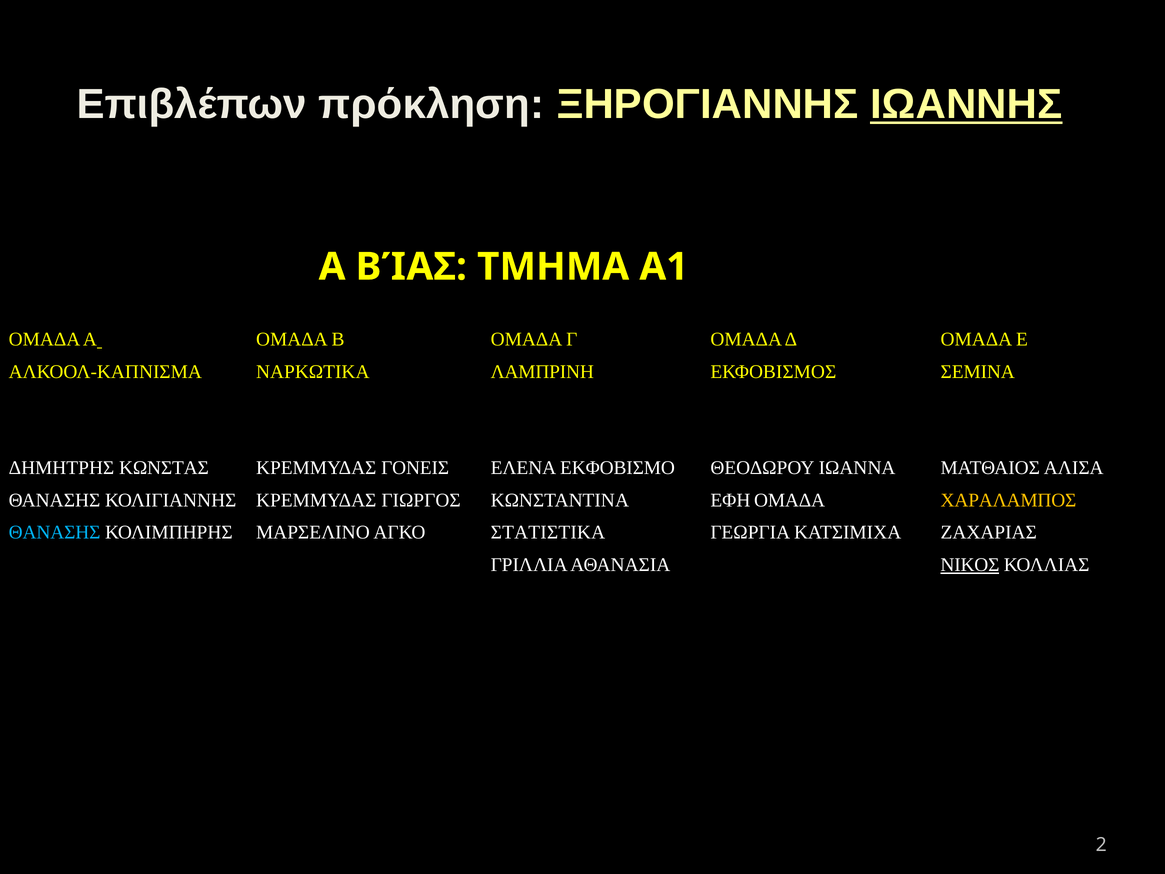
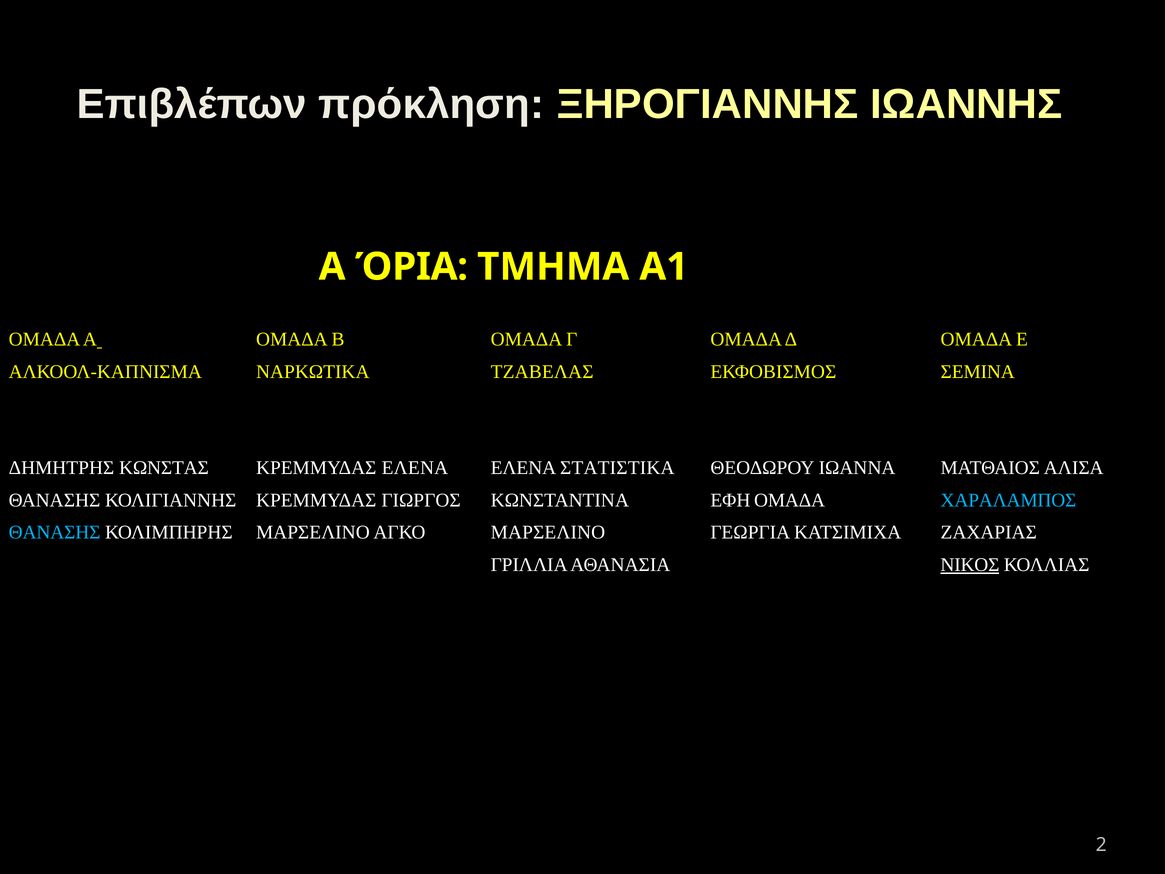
ΙΩΑΝΝΗΣ underline: present -> none (966, 104)
ΒΊΑΣ: ΒΊΑΣ -> ΌΡΙΑ (411, 267)
ΛΑΜΠΡΙΝΗ: ΛΑΜΠΡΙΝΗ -> ΤΖΑΒΕΛΑΣ (542, 372)
ΚΡΕΜΜΥΔΑΣ ΓΟΝΕΙΣ: ΓΟΝΕΙΣ -> ΕΛΕΝΑ (415, 468)
ΕΚΦΟΒΙΣΜΟ: ΕΚΦΟΒΙΣΜΟ -> ΣΤΑΤΙΣΤΙΚΑ (617, 468)
ΧΑΡΑΛΑΜΠΟΣ colour: yellow -> light blue (1009, 500)
ΣΤΑΤΙΣΤΙΚΑ: ΣΤΑΤΙΣΤΙΚΑ -> ΜΑΡΣΕΛΙΝΟ (548, 532)
